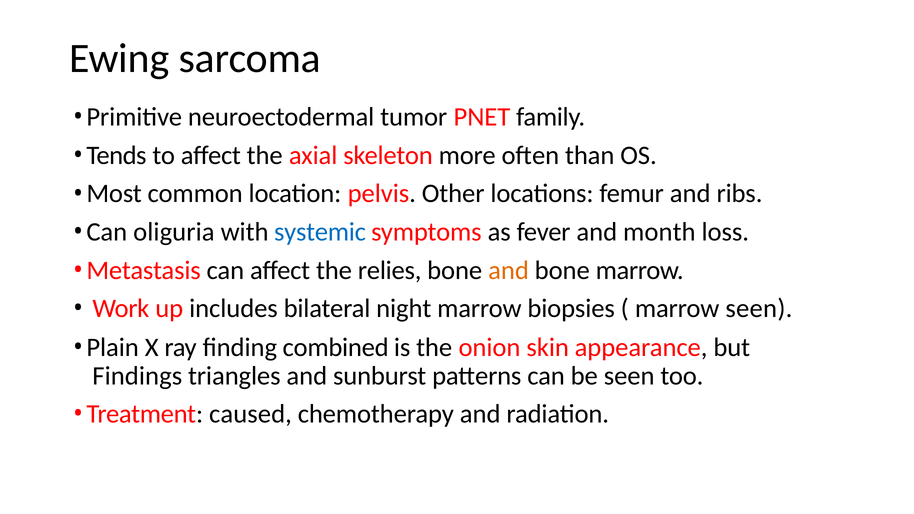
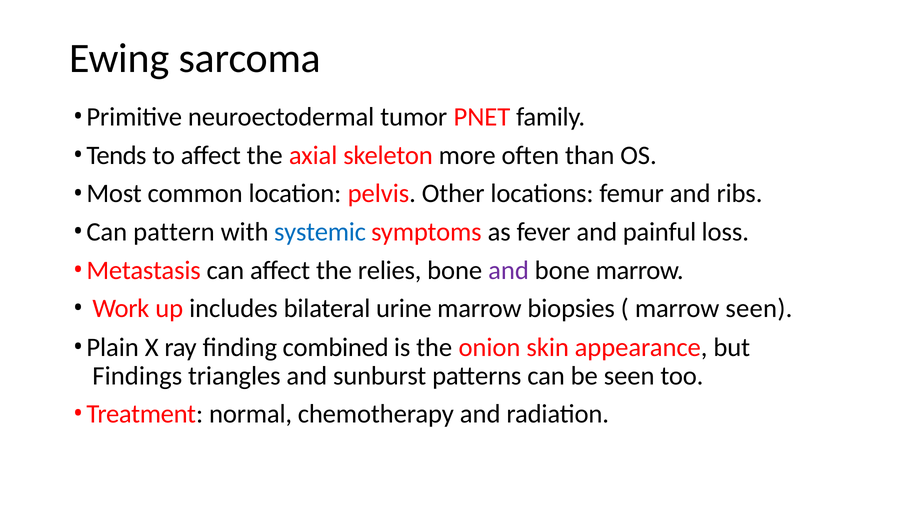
oliguria: oliguria -> pattern (174, 232)
month: month -> painful (660, 232)
and colour: orange -> purple (509, 270)
night: night -> urine (404, 309)
caused: caused -> normal (251, 414)
